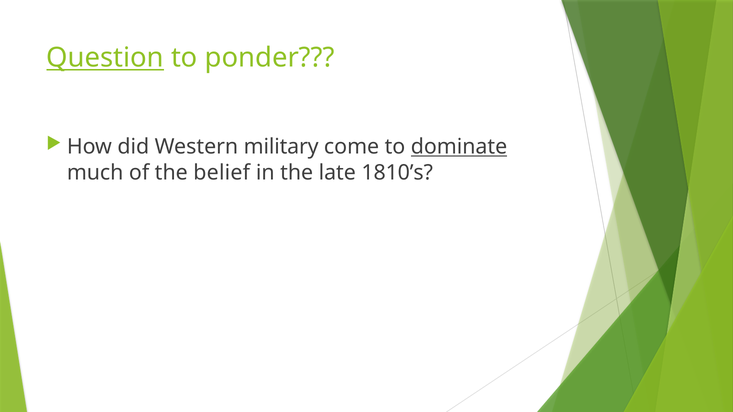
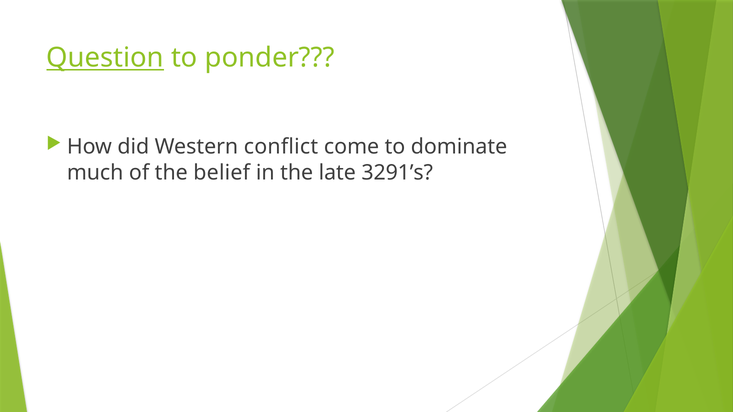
military: military -> conflict (281, 147)
dominate underline: present -> none (459, 147)
1810’s: 1810’s -> 3291’s (397, 173)
